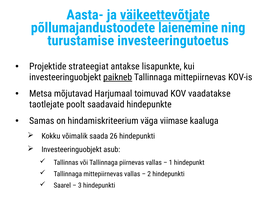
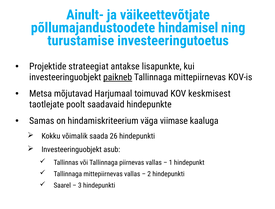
Aasta-: Aasta- -> Ainult- (85, 15)
väikeettevõtjate underline: present -> none (165, 15)
laienemine: laienemine -> hindamisel (188, 28)
vaadatakse: vaadatakse -> keskmisest (209, 94)
